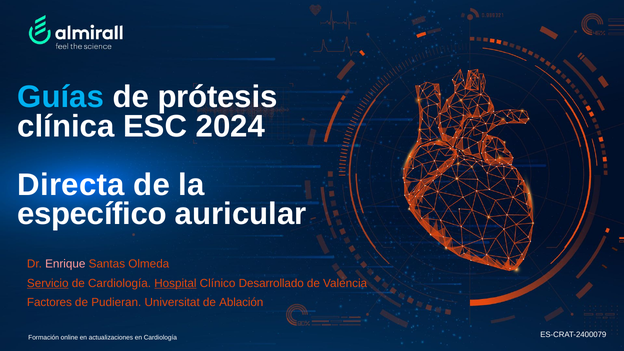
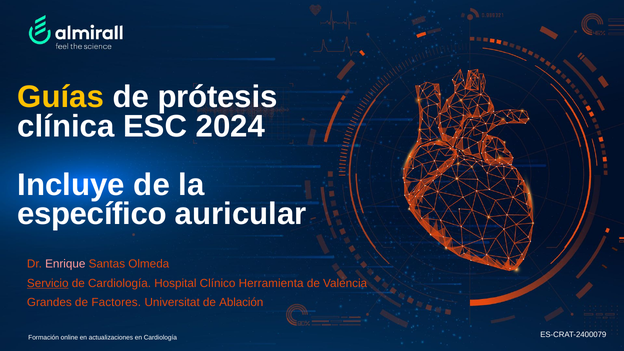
Guías colour: light blue -> yellow (61, 97)
Directa: Directa -> Incluye (71, 185)
Hospital underline: present -> none (175, 283)
Desarrollado: Desarrollado -> Herramienta (271, 283)
Factores: Factores -> Grandes (49, 302)
Pudieran: Pudieran -> Factores (116, 302)
